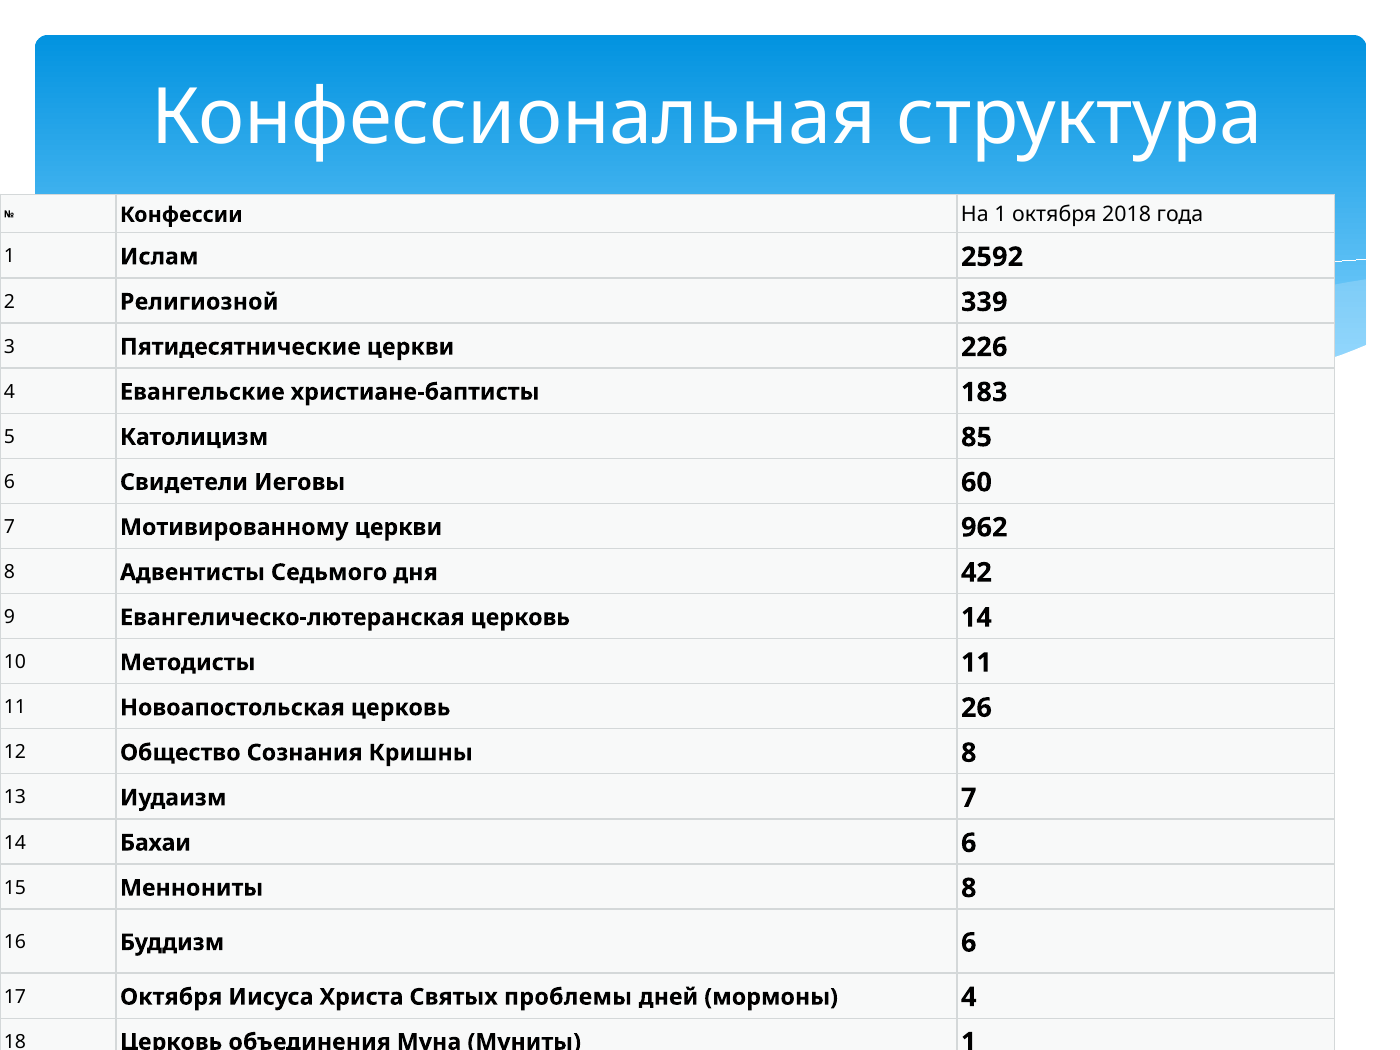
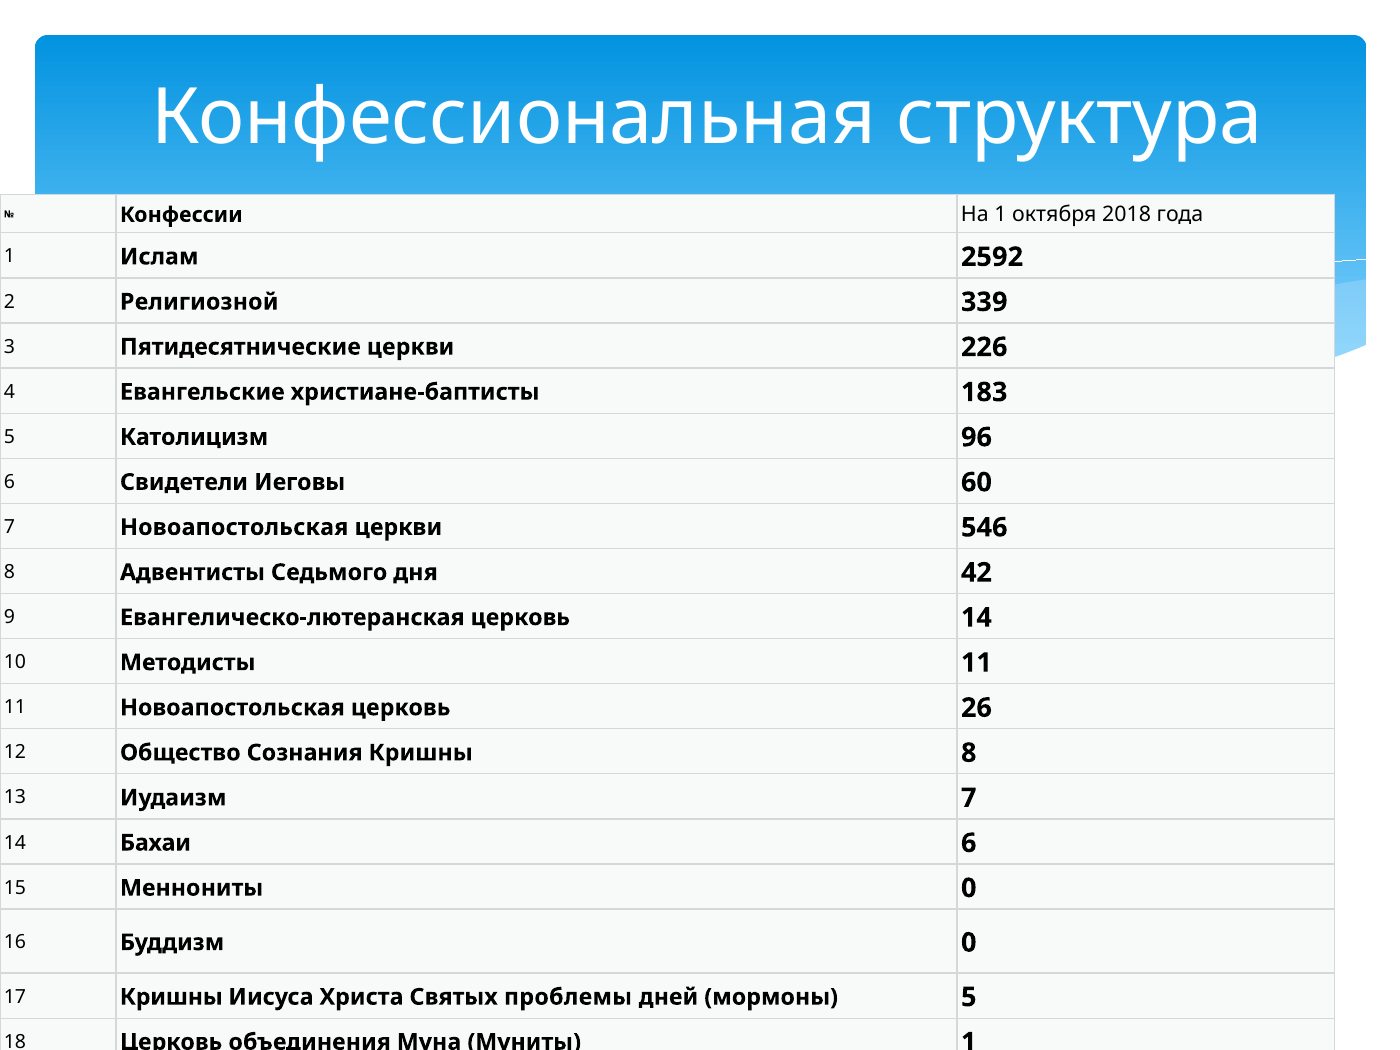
85: 85 -> 96 (977, 437)
7 Мотивированному: Мотивированному -> Новоапостольская (234, 527)
962: 962 -> 546 (984, 527)
Меннониты 8: 8 -> 0 (969, 888)
Буддизм 6: 6 -> 0 (969, 943)
17 Октября: Октября -> Кришны (171, 997)
мормоны 4: 4 -> 5 (969, 997)
